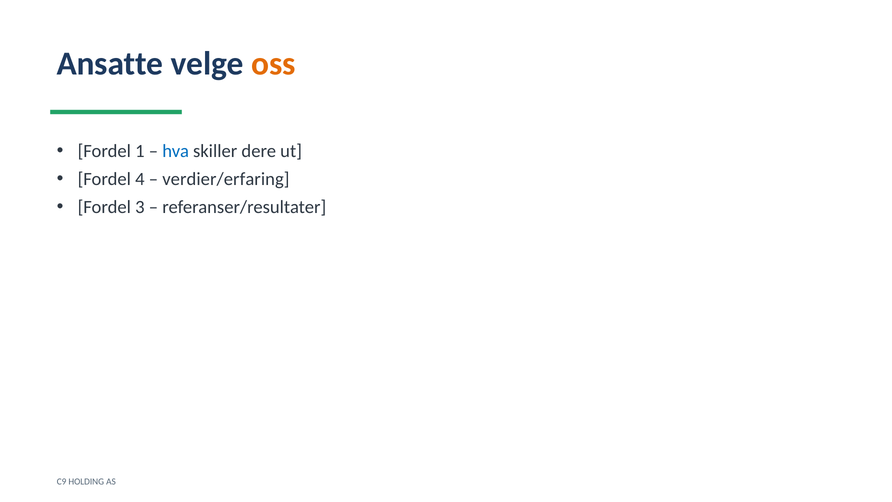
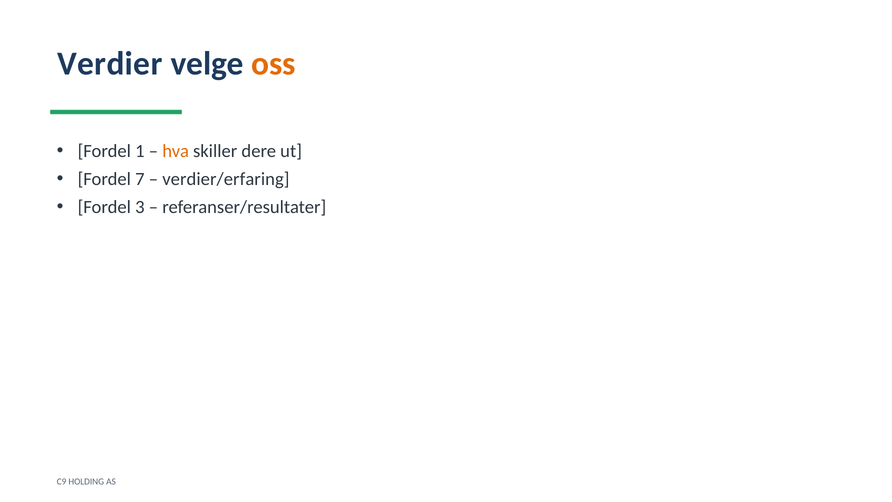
Ansatte: Ansatte -> Verdier (110, 64)
hva colour: blue -> orange (176, 151)
4: 4 -> 7 (140, 179)
